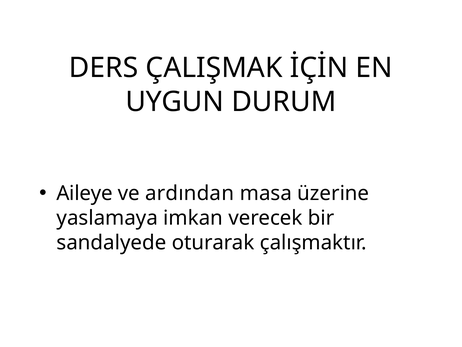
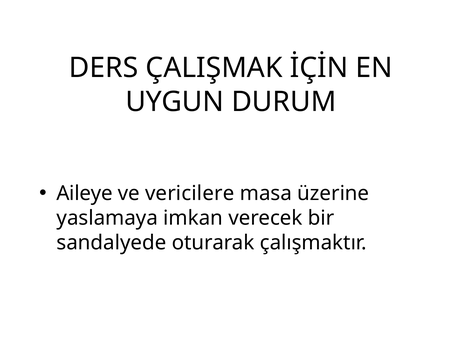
ardından: ardından -> vericilere (190, 193)
